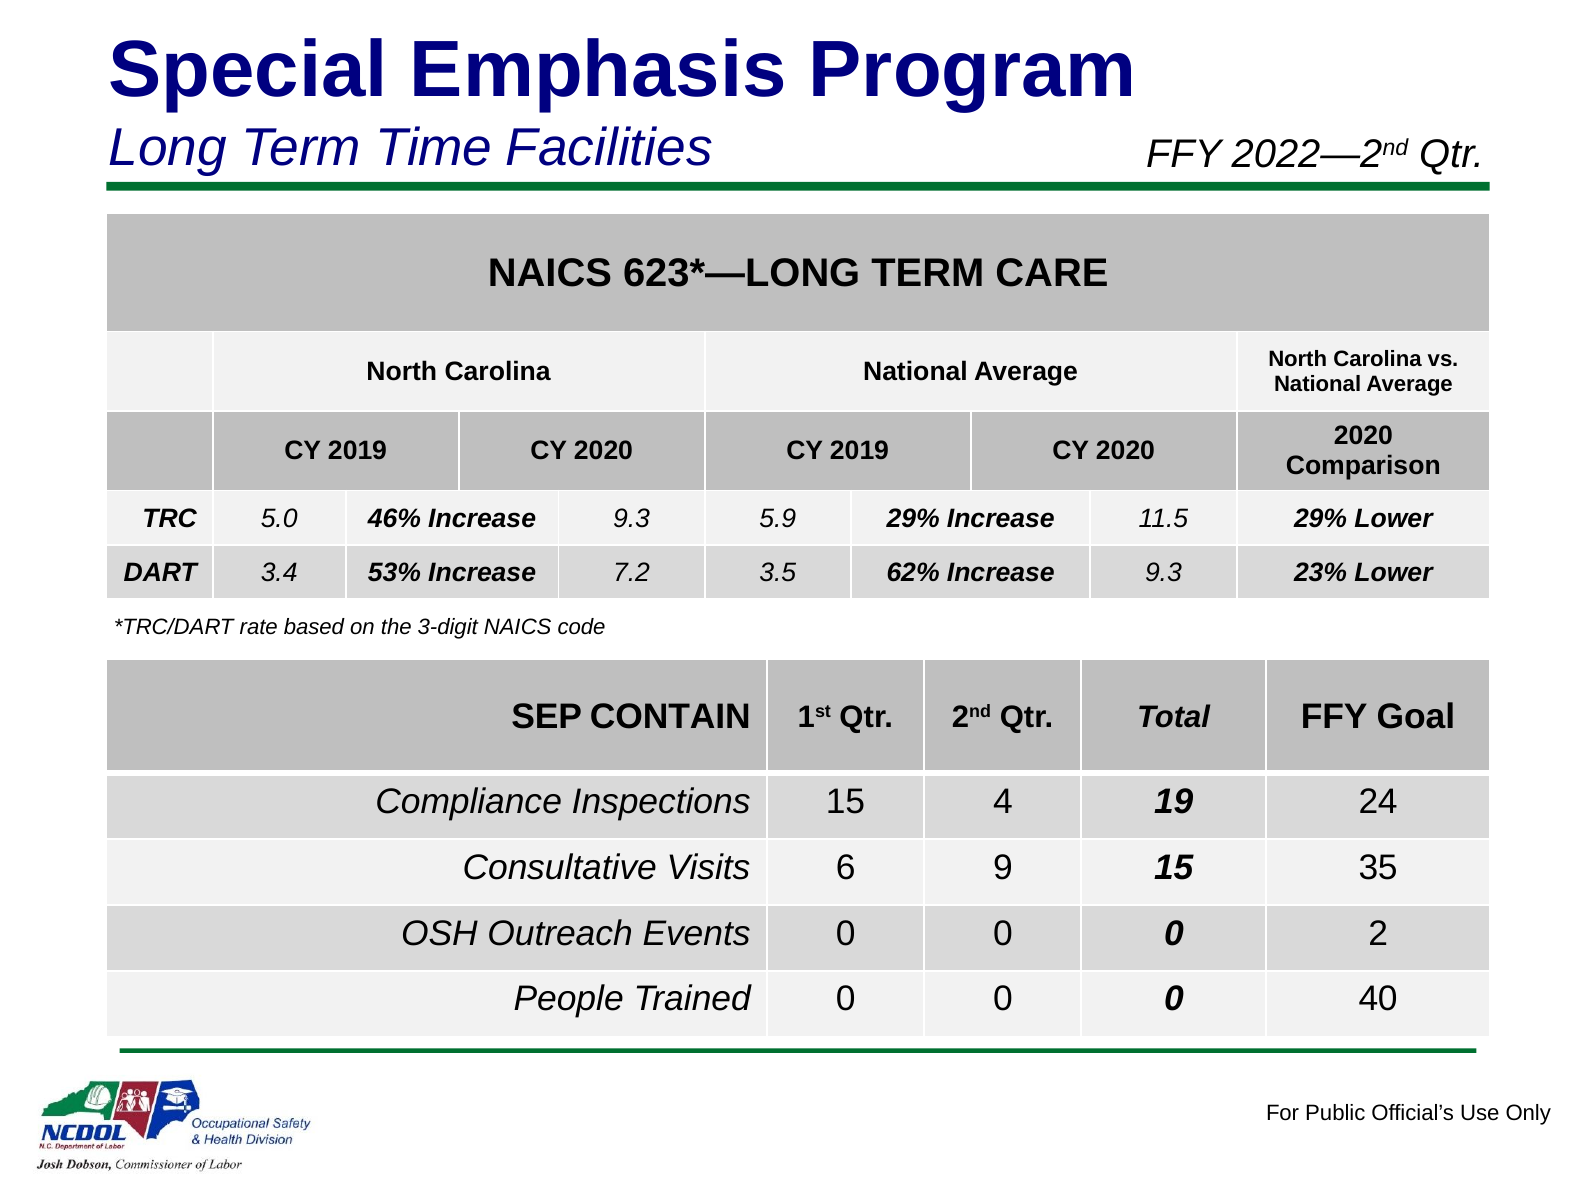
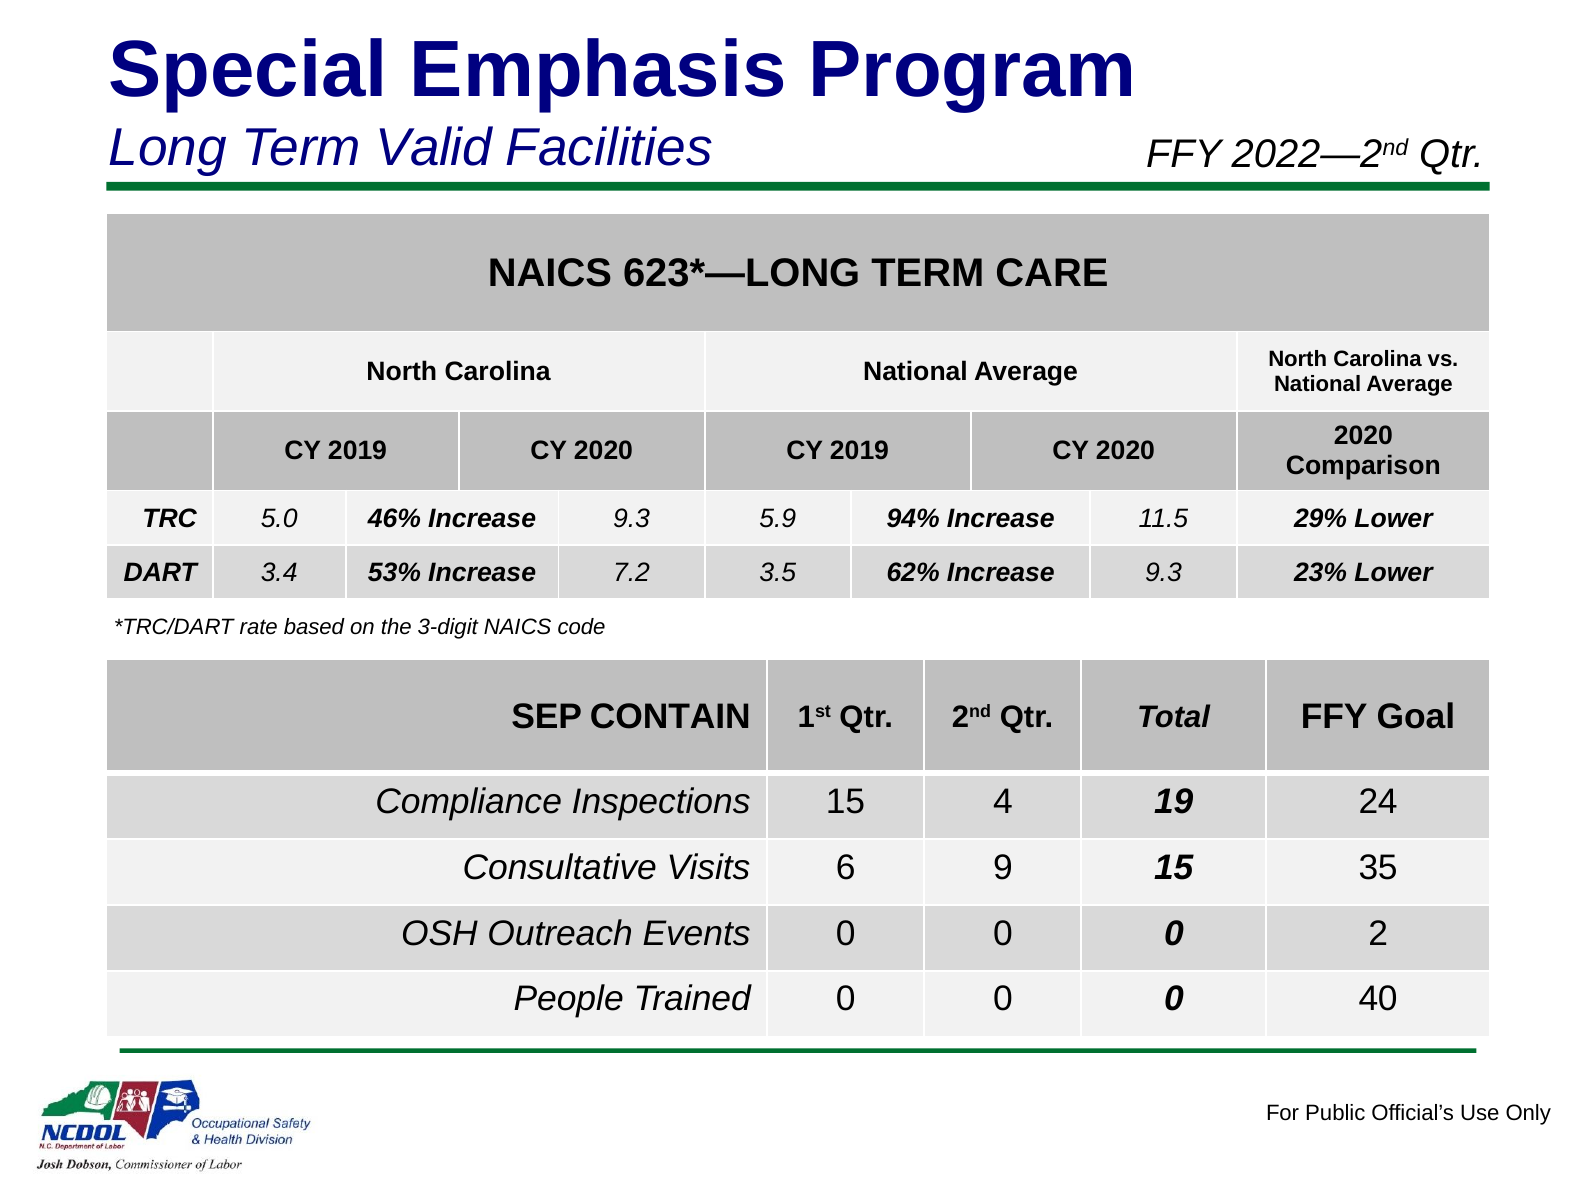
Time: Time -> Valid (434, 148)
5.9 29%: 29% -> 94% (913, 518)
